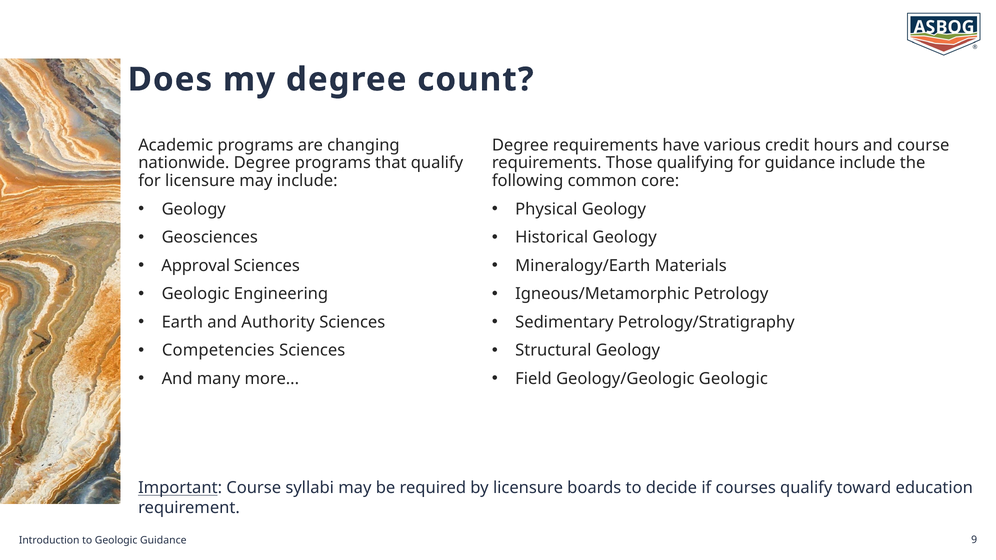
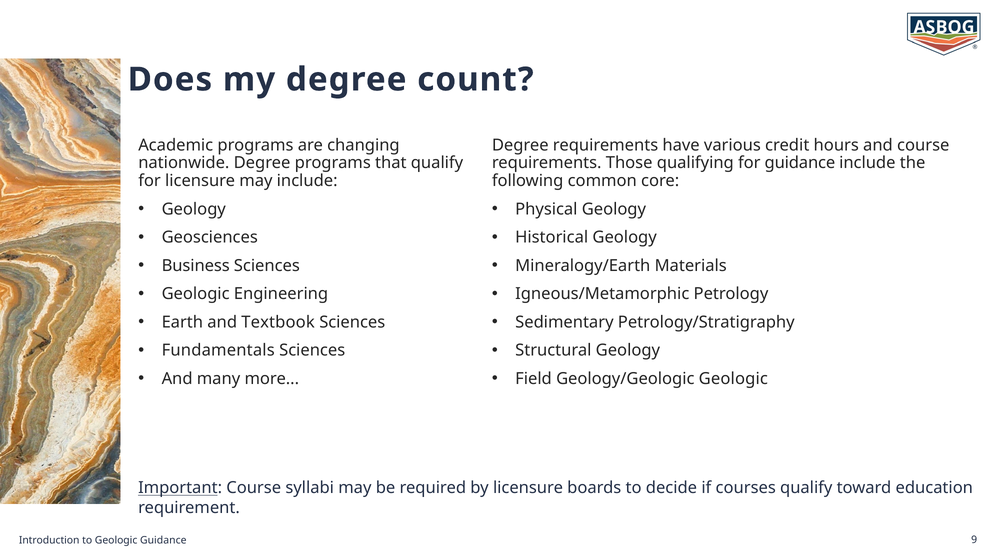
Approval: Approval -> Business (196, 266)
Authority: Authority -> Textbook (278, 322)
Competencies: Competencies -> Fundamentals (218, 351)
